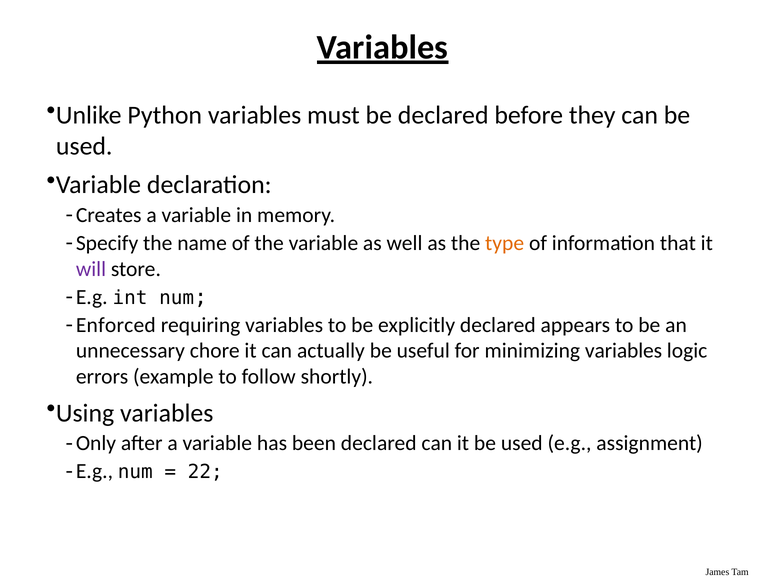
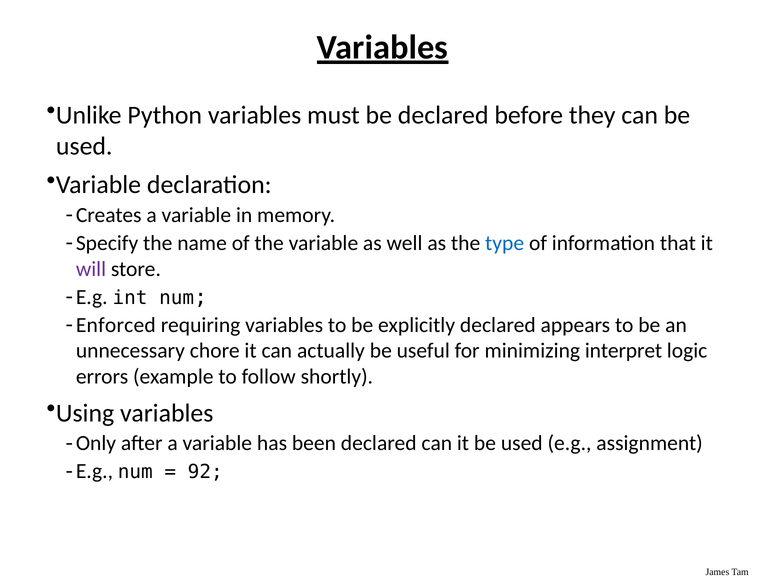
type colour: orange -> blue (505, 243)
minimizing variables: variables -> interpret (624, 351)
22: 22 -> 92 (205, 472)
